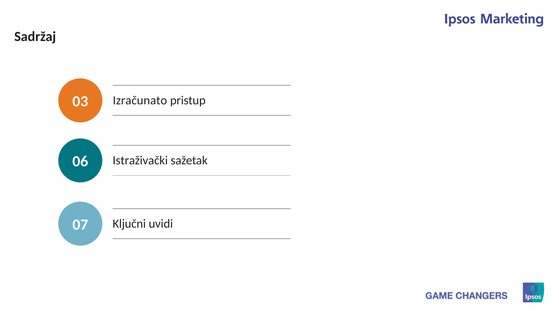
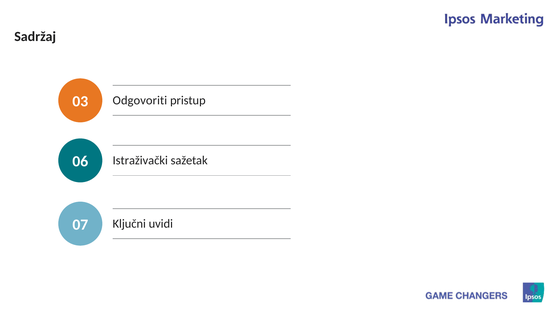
Izračunato: Izračunato -> Odgovoriti (140, 101)
